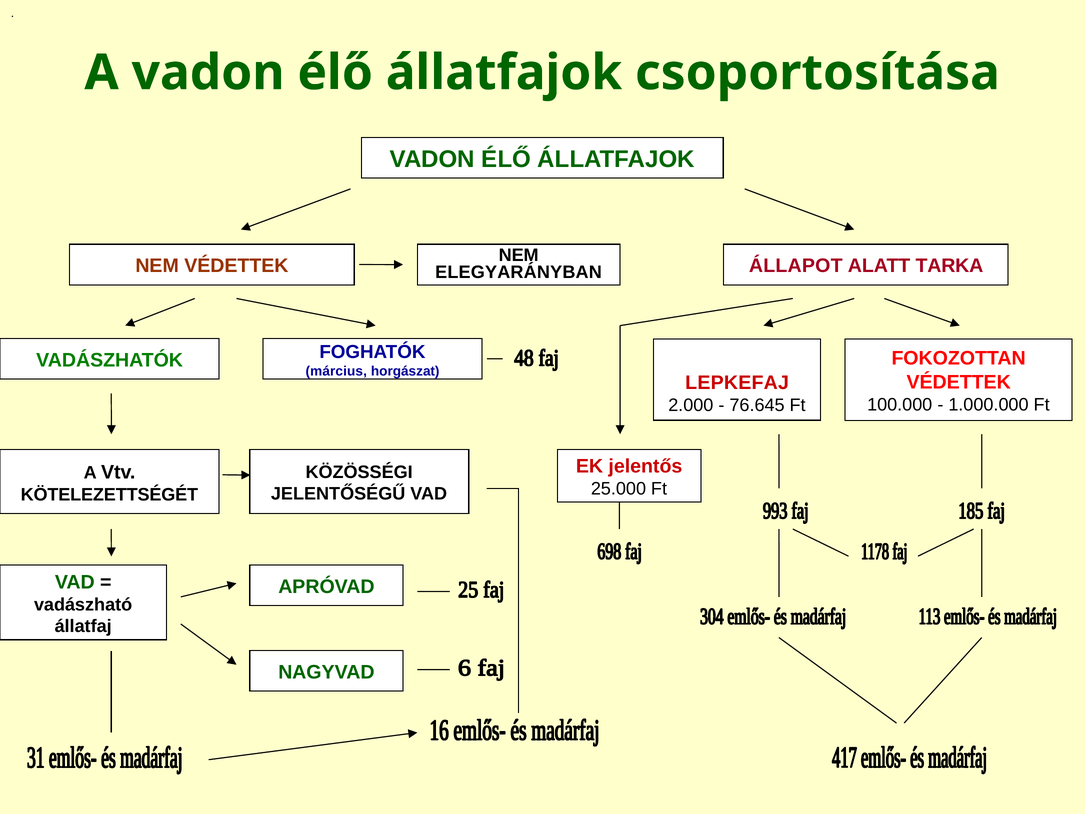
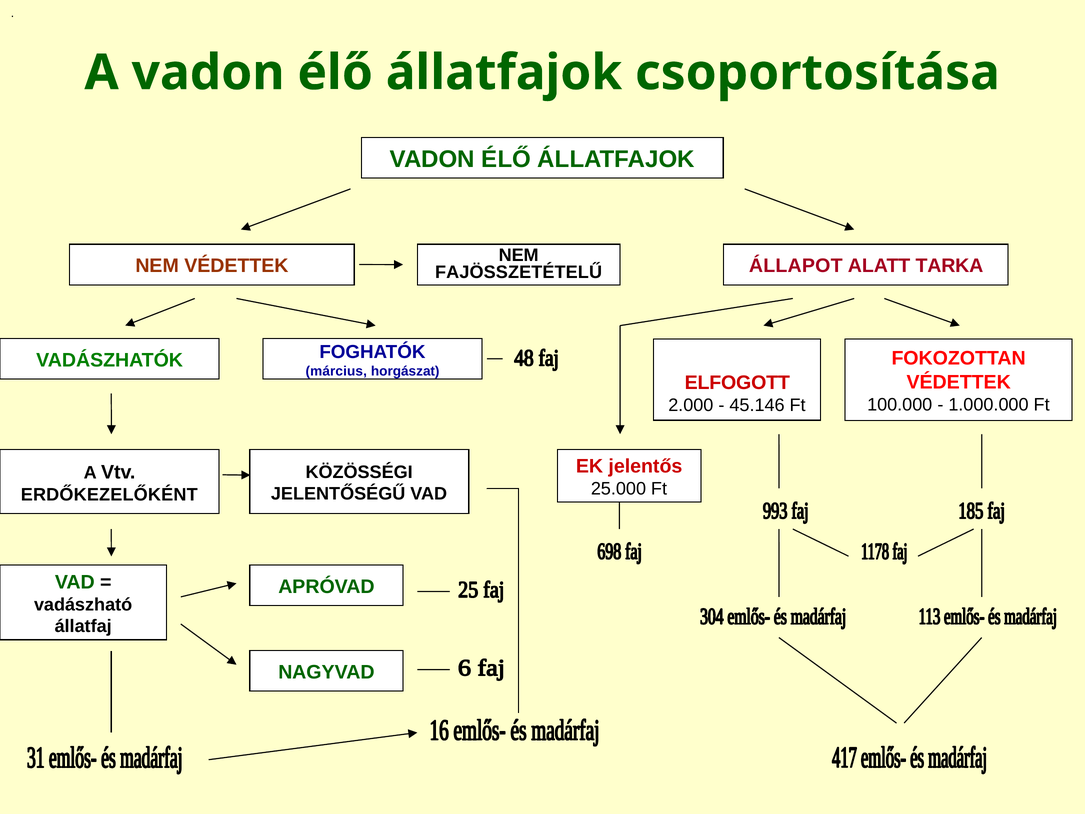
ELEGYARÁNYBAN: ELEGYARÁNYBAN -> FAJÖSSZETÉTELŰ (519, 272)
LEPKEFAJ: LEPKEFAJ -> ELFOGOTT (737, 383)
76.645: 76.645 -> 45.146 (757, 405)
KÖTELEZETTSÉGÉT: KÖTELEZETTSÉGÉT -> ERDŐKEZELŐKÉNT (109, 495)
